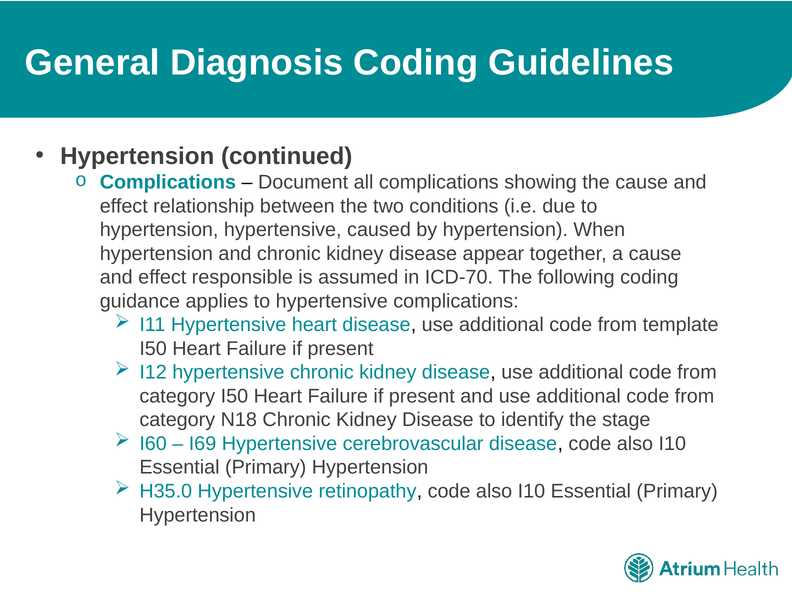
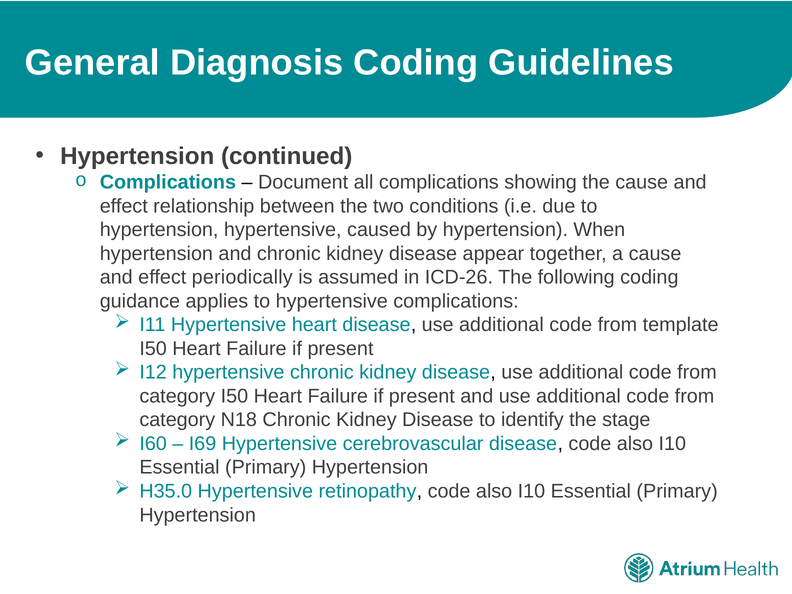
responsible: responsible -> periodically (242, 277)
ICD-70: ICD-70 -> ICD-26 (459, 277)
